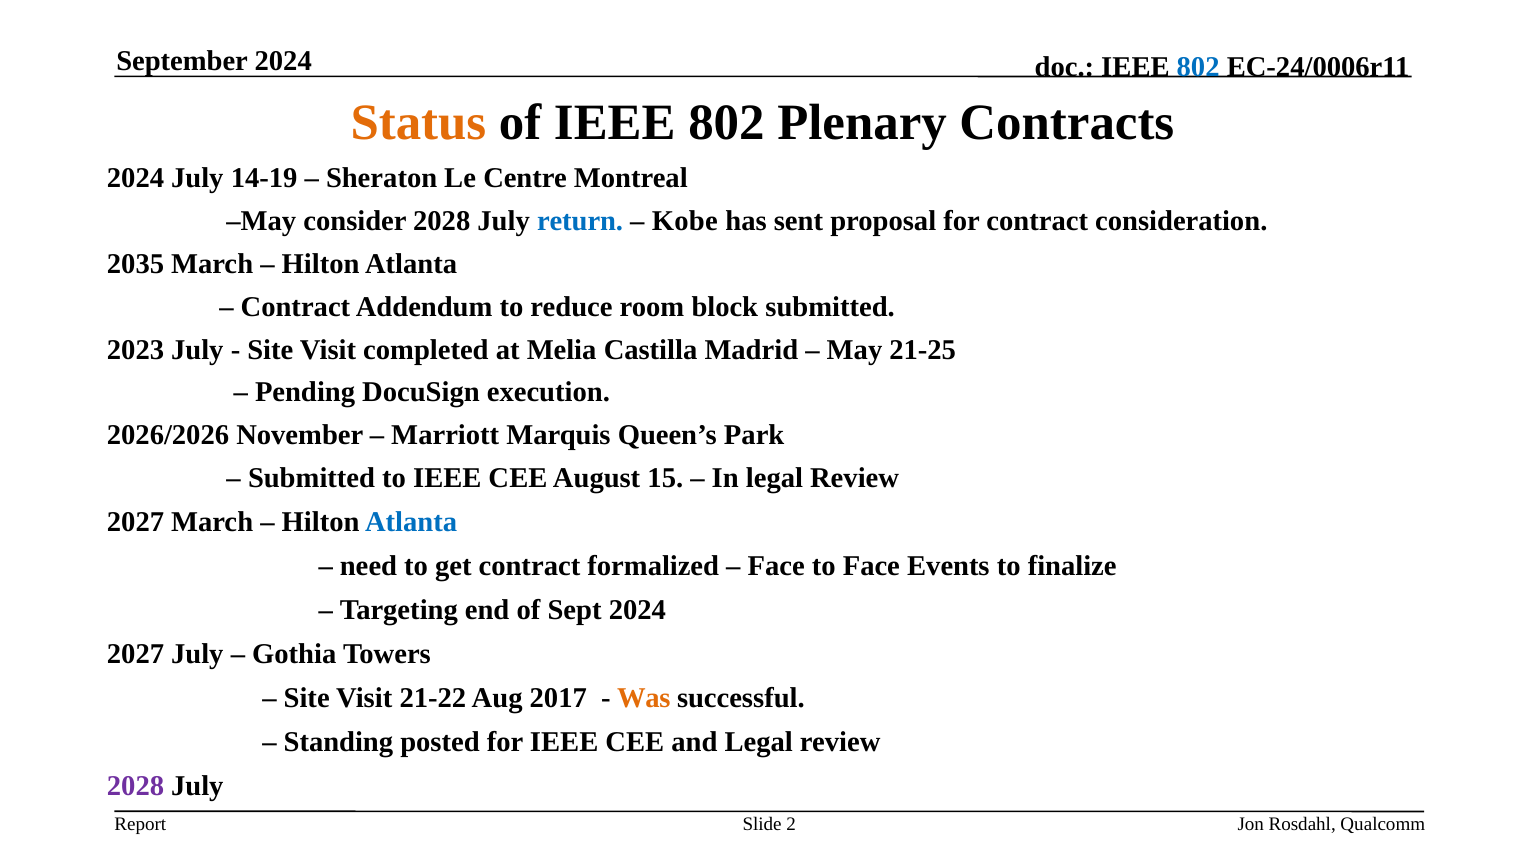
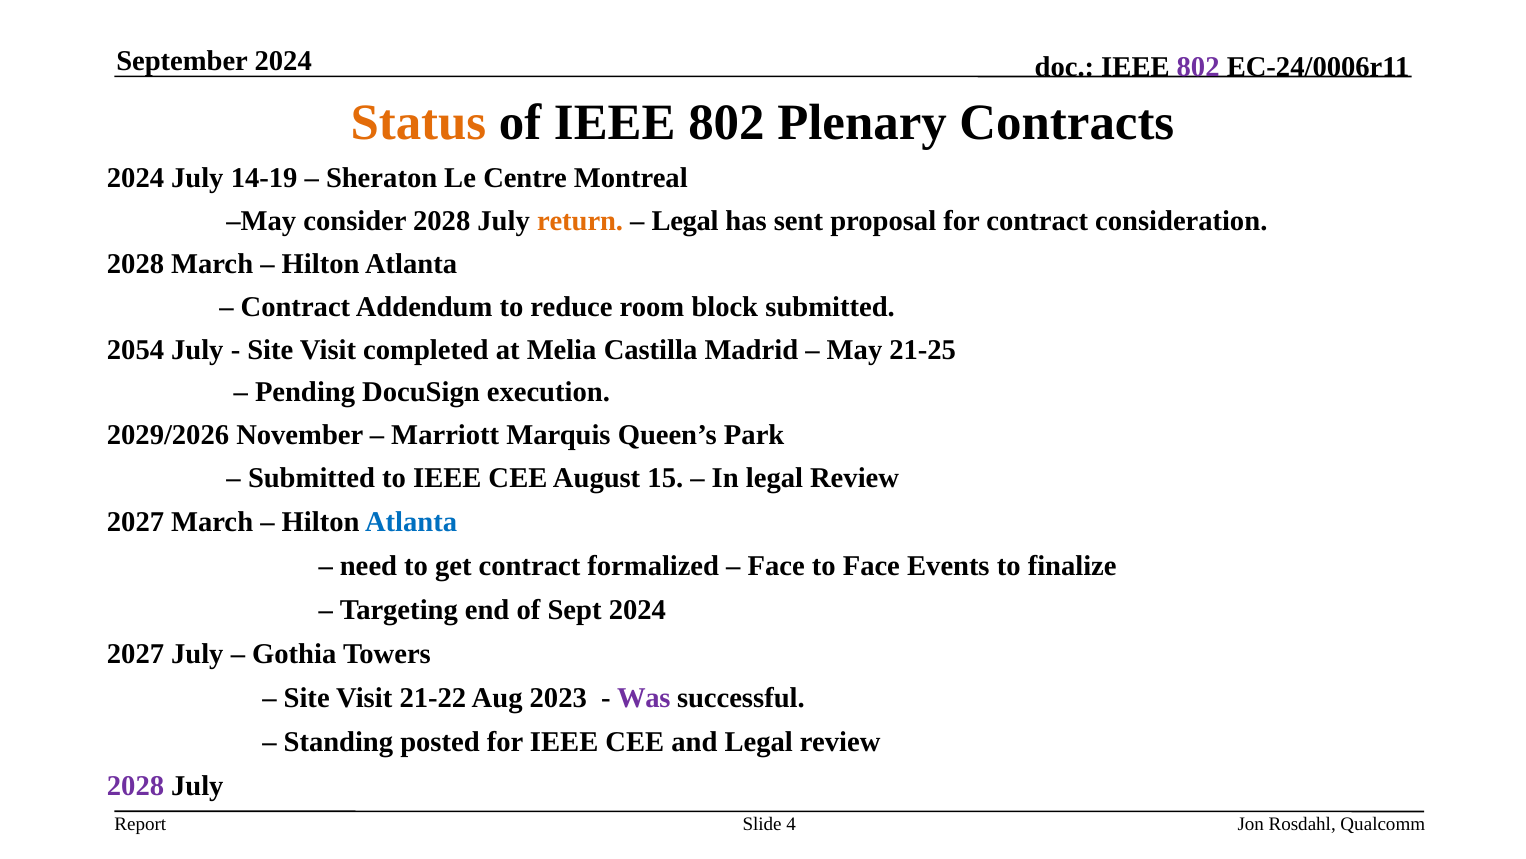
802 colour: blue -> purple (1198, 67)
return colour: blue -> orange (580, 220)
Kobe: Kobe -> Legal (685, 220)
2035: 2035 -> 2028 (136, 263)
2023: 2023 -> 2054 (136, 349)
2026/2026: 2026/2026 -> 2029/2026 (168, 435)
2017: 2017 -> 2023 (558, 698)
Was colour: orange -> purple (644, 698)
2: 2 -> 4 (791, 823)
